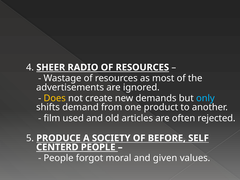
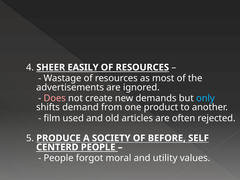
RADIO: RADIO -> EASILY (83, 67)
Does colour: yellow -> pink (55, 98)
given: given -> utility (165, 158)
